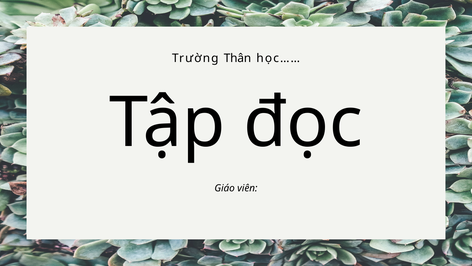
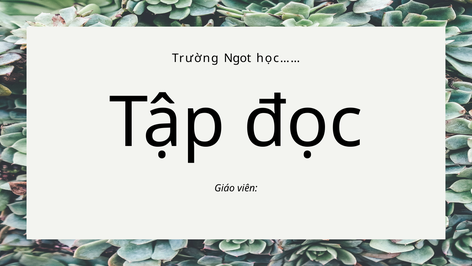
Thân: Thân -> Ngọt (237, 58)
